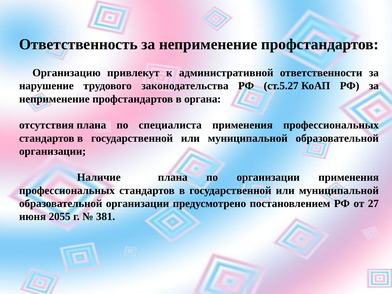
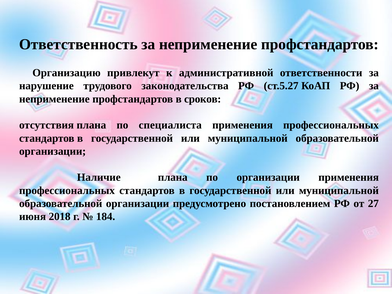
органа: органа -> сроков (203, 99)
2055: 2055 -> 2018 (60, 217)
381: 381 -> 184 (106, 217)
